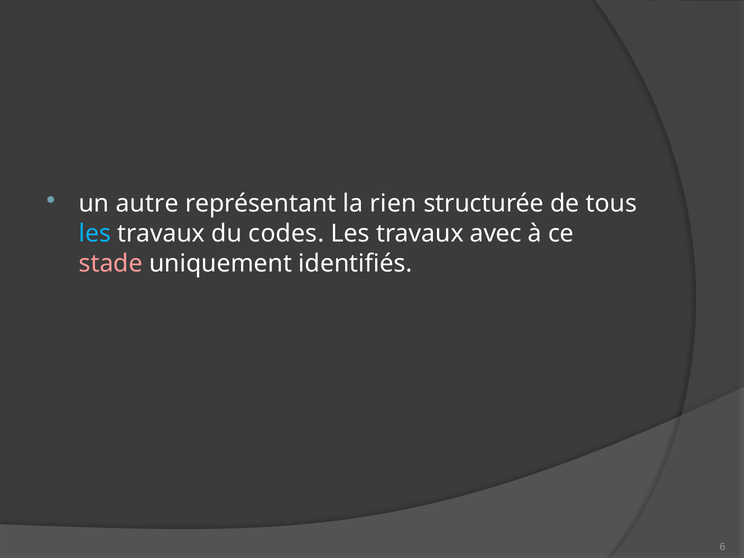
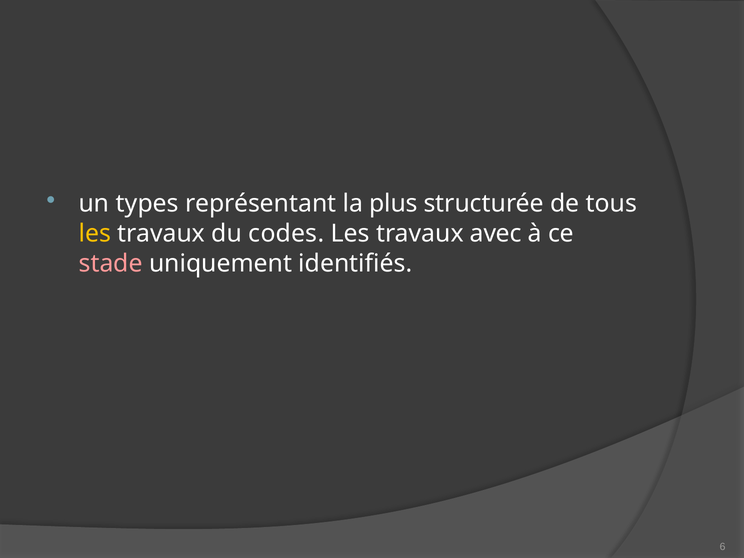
autre: autre -> types (147, 204)
rien: rien -> plus (393, 204)
les colour: light blue -> yellow (95, 234)
